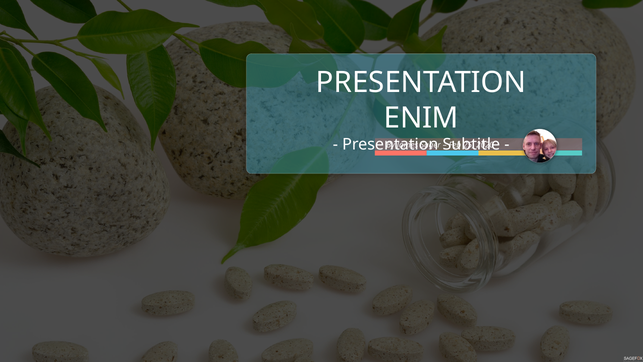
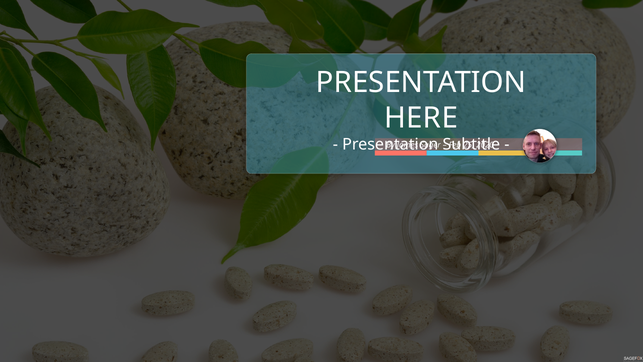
ENIM: ENIM -> HERE (421, 118)
